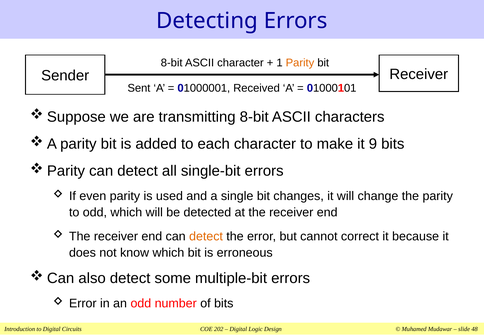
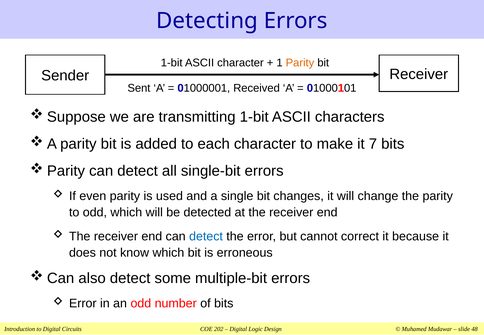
8-bit: 8-bit -> 1-bit (172, 63)
transmitting 8-bit: 8-bit -> 1-bit (254, 117)
9: 9 -> 7 (373, 144)
detect colour: orange -> blue (206, 236)
